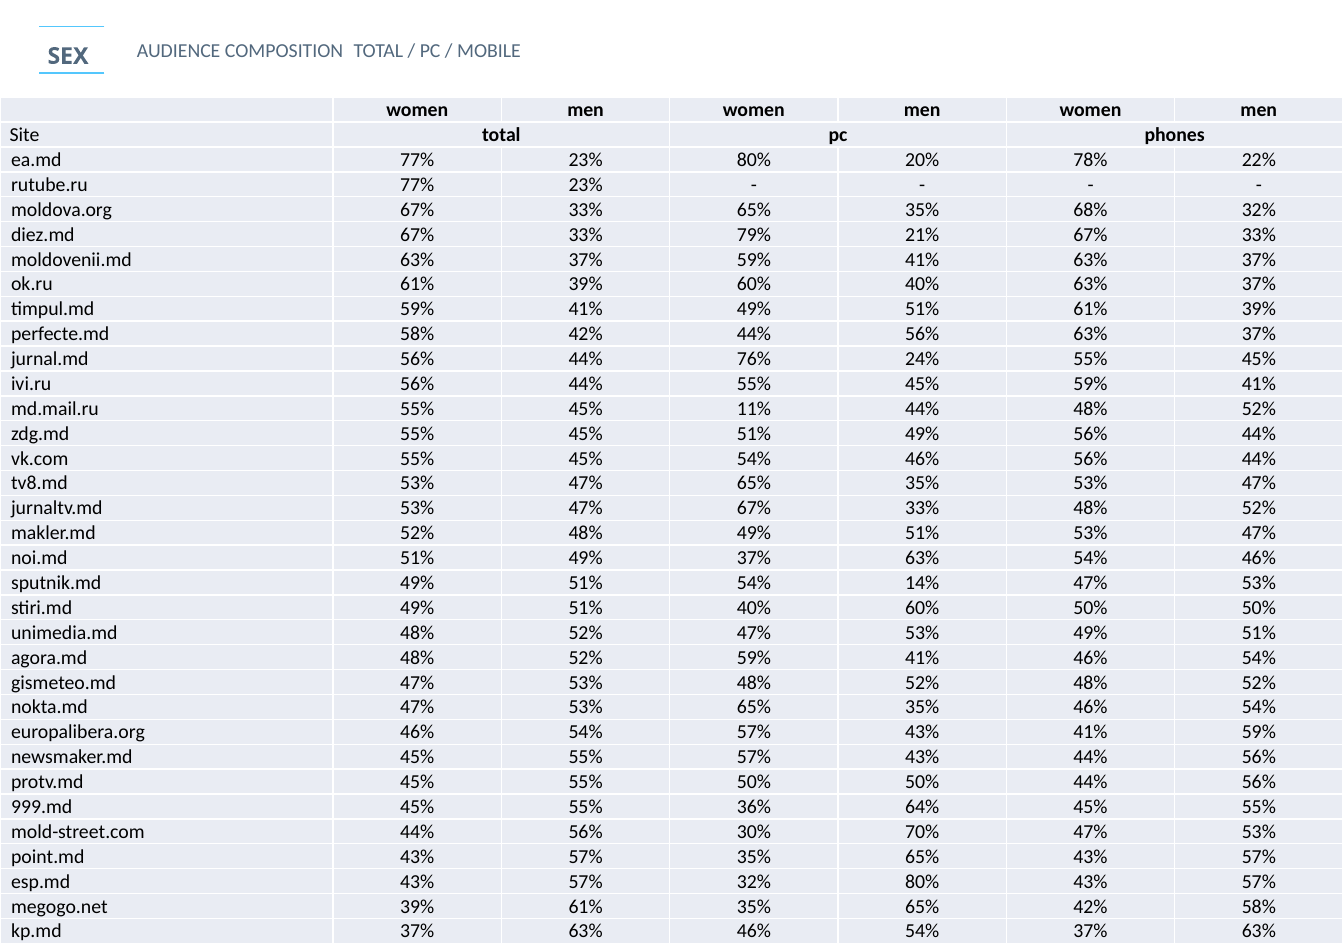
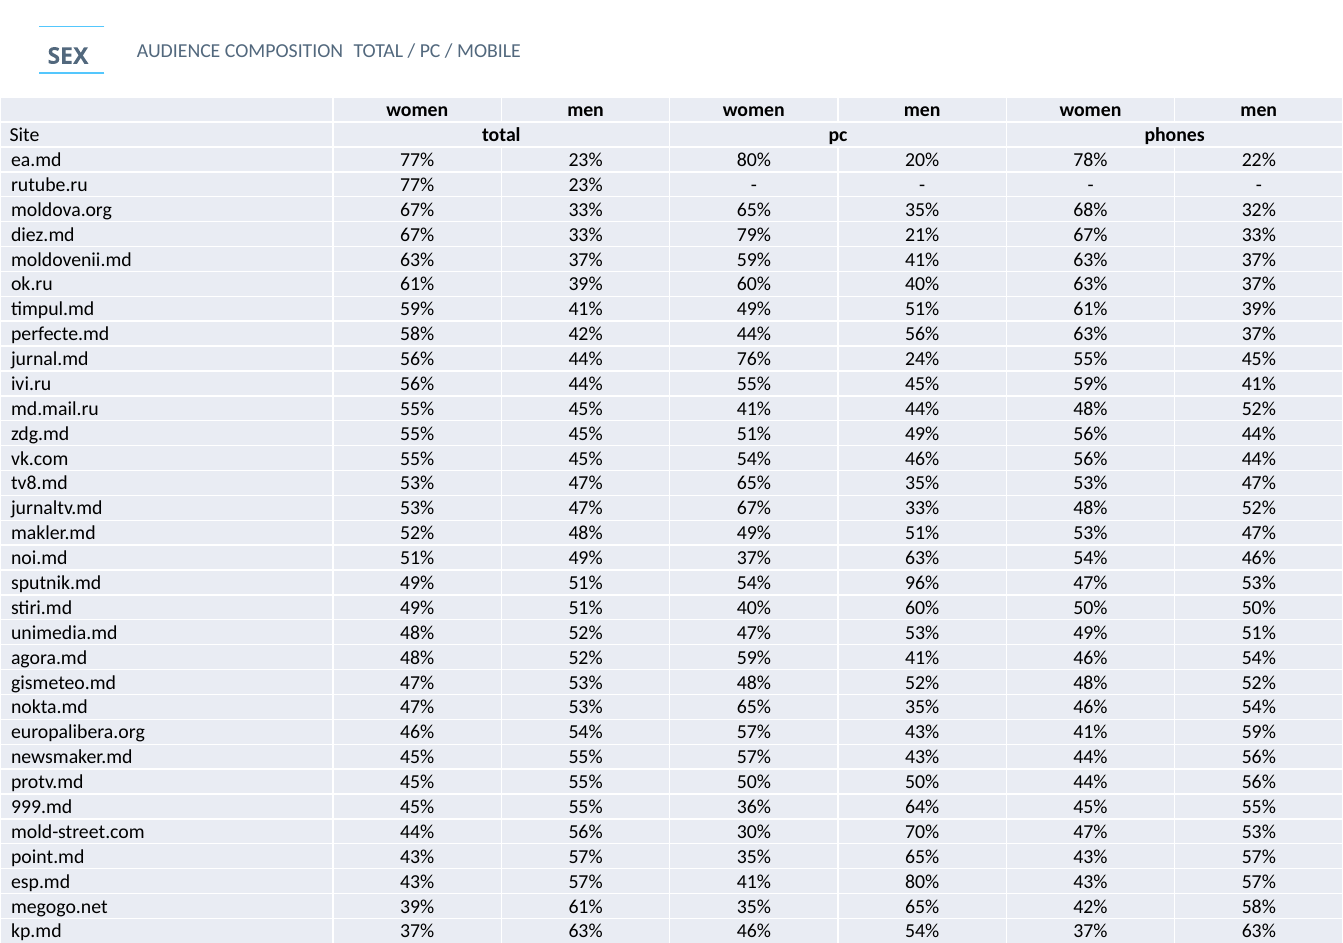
45% 11%: 11% -> 41% (754, 409)
14%: 14% -> 96% (922, 583)
57% 32%: 32% -> 41% (754, 882)
